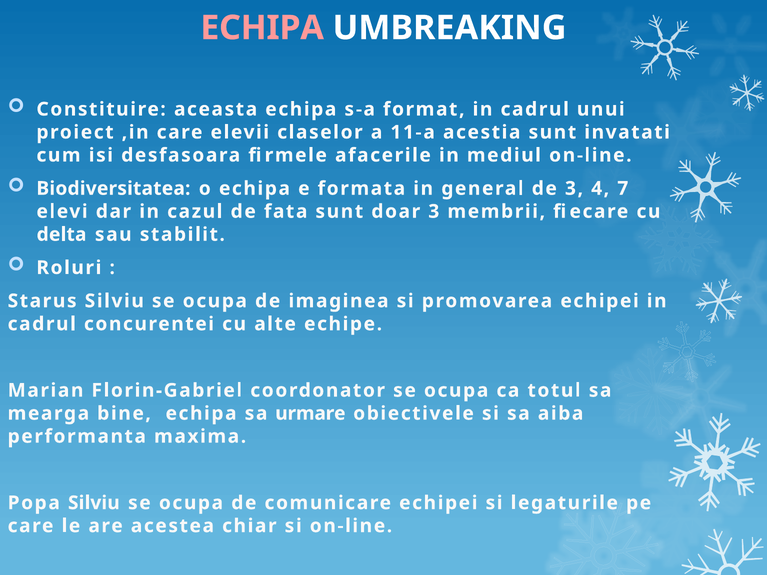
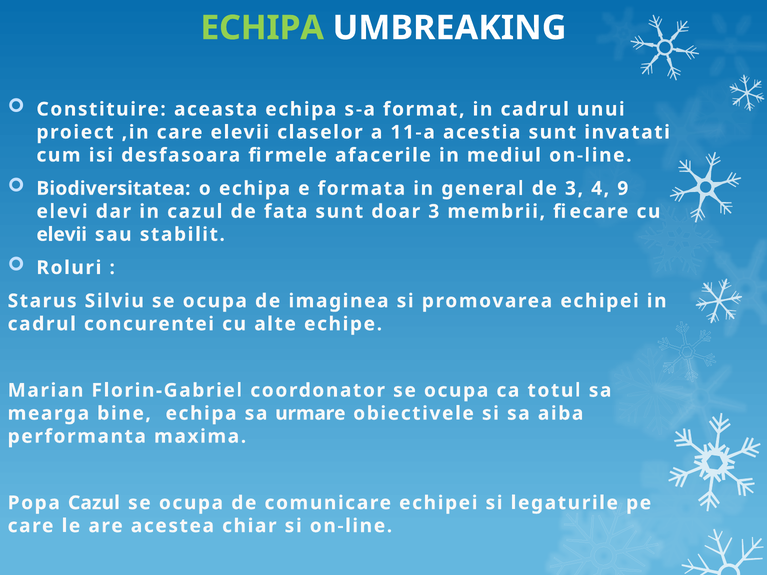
ECHIPA colour: pink -> light green (262, 28)
7: 7 -> 9 (623, 189)
delta: delta -> elevii (62, 235)
Popa Silviu: Silviu -> Cazul (94, 503)
